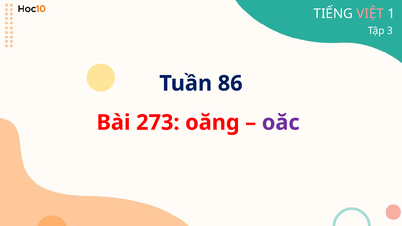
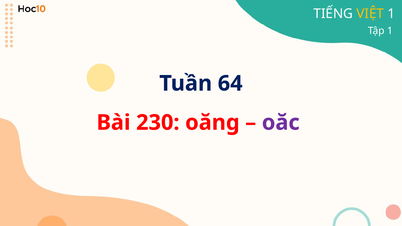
VIỆT colour: pink -> yellow (370, 14)
Tập 3: 3 -> 1 (390, 31)
86: 86 -> 64 (230, 83)
273: 273 -> 230 (158, 123)
